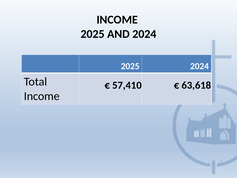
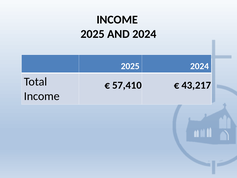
63,618: 63,618 -> 43,217 (196, 85)
